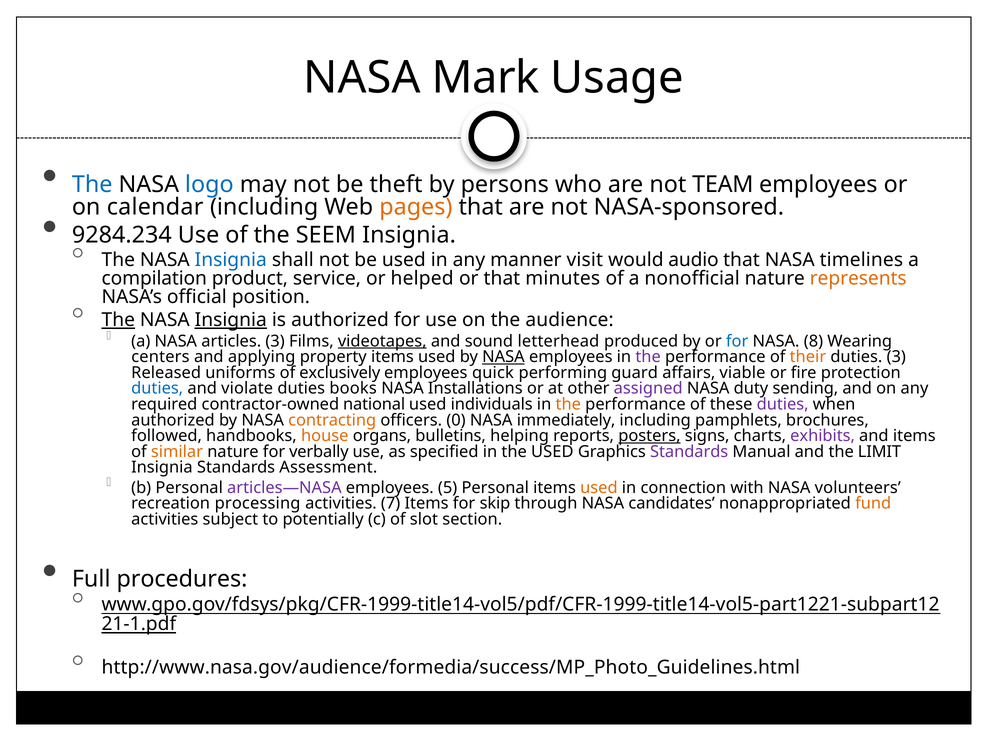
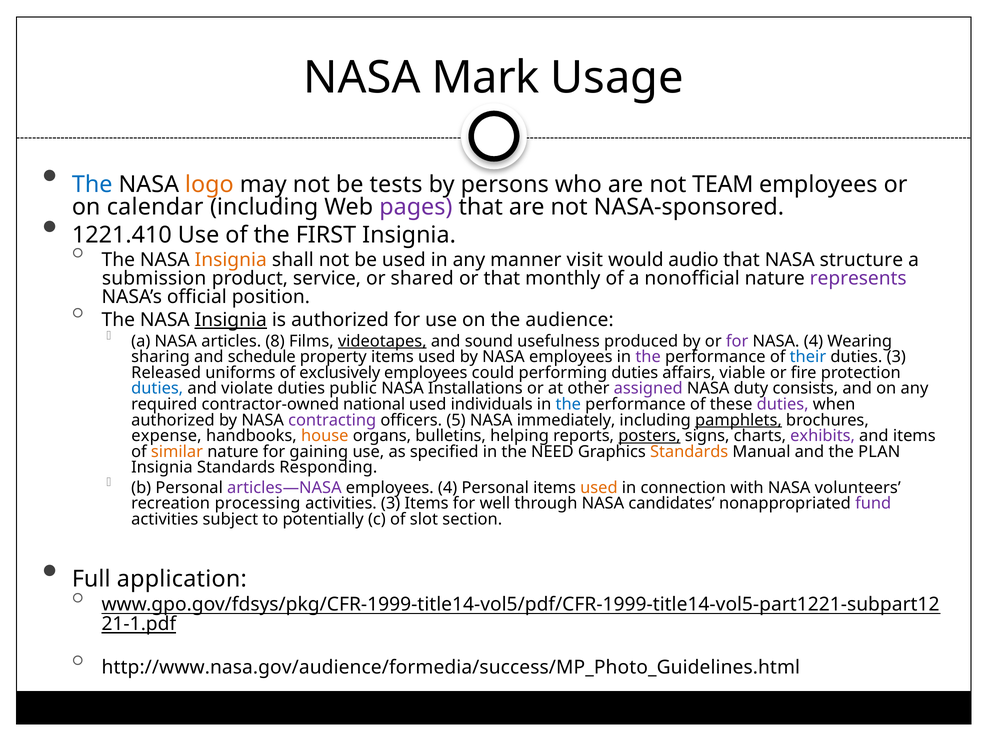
logo colour: blue -> orange (209, 185)
theft: theft -> tests (396, 185)
pages colour: orange -> purple (416, 207)
9284.234: 9284.234 -> 1221.410 (122, 235)
SEEM: SEEM -> FIRST (326, 235)
Insignia colour: blue -> orange (231, 260)
timelines: timelines -> structure (861, 260)
compilation: compilation -> submission (154, 278)
helped: helped -> shared (422, 278)
minutes: minutes -> monthly (563, 278)
represents colour: orange -> purple (858, 278)
The underline: present -> none (118, 320)
articles 3: 3 -> 8 (275, 341)
letterhead: letterhead -> usefulness (559, 341)
for colour: blue -> purple (737, 341)
NASA 8: 8 -> 4 (813, 341)
centers: centers -> sharing (161, 357)
applying: applying -> schedule (262, 357)
NASA underline: present -> none (503, 357)
their colour: orange -> blue (808, 357)
quick: quick -> could (493, 373)
performing guard: guard -> duties (635, 373)
books: books -> public (353, 388)
sending: sending -> consists (805, 388)
the colour: orange -> blue (568, 404)
contracting colour: orange -> purple (332, 420)
0: 0 -> 5 (456, 420)
pamphlets underline: none -> present (738, 420)
followed: followed -> expense (166, 436)
verbally: verbally -> gaining (319, 452)
the USED: USED -> NEED (552, 452)
Standards colour: purple -> orange (689, 452)
LIMIT: LIMIT -> PLAN (879, 452)
Assessment: Assessment -> Responding (328, 467)
employees 5: 5 -> 4 (448, 488)
activities 7: 7 -> 3 (391, 503)
skip: skip -> well (495, 503)
fund colour: orange -> purple (873, 503)
procedures: procedures -> application (182, 579)
